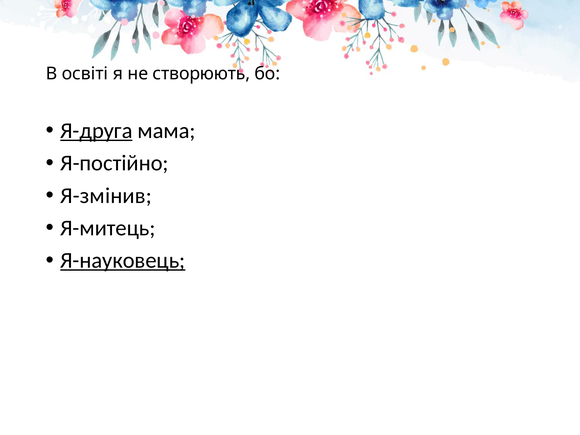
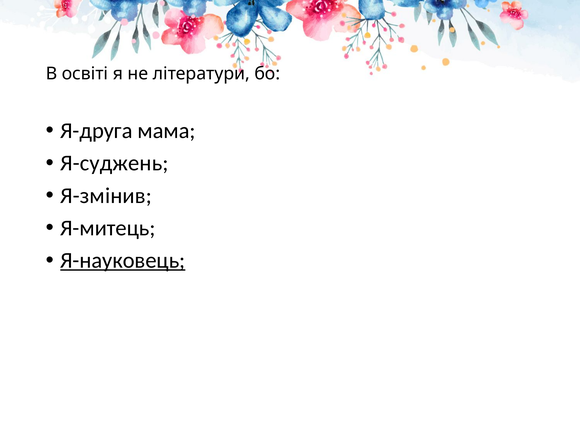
створюють: створюють -> літератури (201, 74)
Я-друга underline: present -> none (96, 131)
Я-постійно: Я-постійно -> Я-суджень (114, 163)
